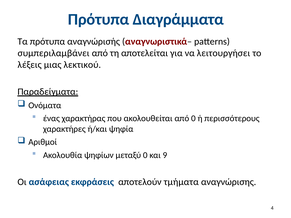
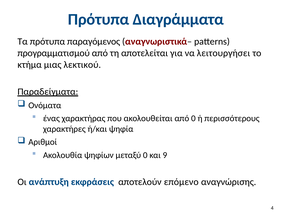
αναγνώρισής: αναγνώρισής -> παραγόμενος (94, 41)
συμπεριλαμβάνει: συμπεριλαμβάνει -> προγραμματισμού (54, 53)
λέξεις: λέξεις -> κτήμα (30, 65)
ασάφειας: ασάφειας -> ανάπτυξη (49, 182)
τμήματα: τμήματα -> επόμενο (181, 182)
